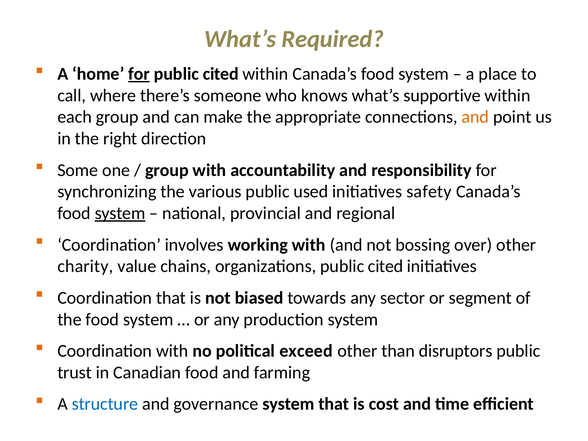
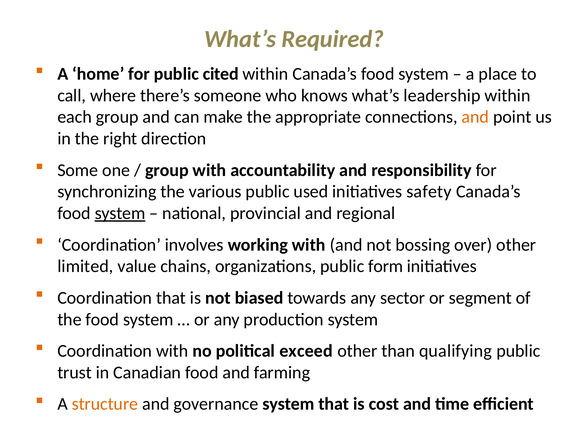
for underline: present -> none (139, 74)
supportive: supportive -> leadership (442, 96)
charity: charity -> limited (85, 266)
organizations public cited: cited -> form (386, 266)
disruptors: disruptors -> qualifying (455, 351)
structure colour: blue -> orange (105, 404)
